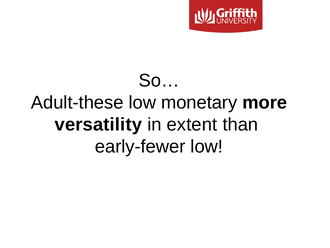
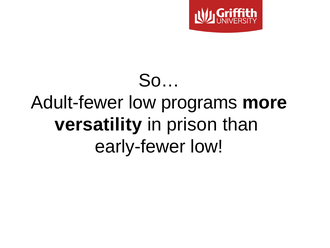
Adult-these: Adult-these -> Adult-fewer (77, 102)
monetary: monetary -> programs (199, 102)
extent: extent -> prison (192, 124)
